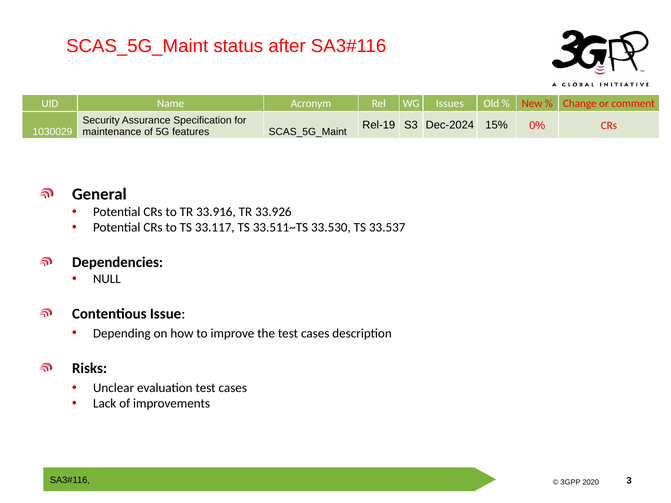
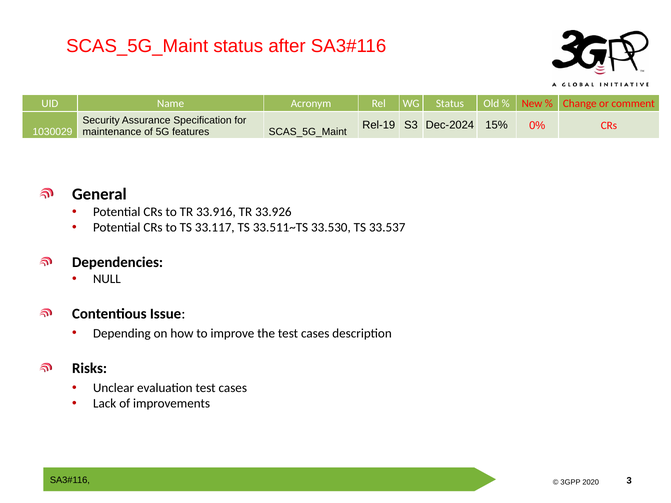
WG Issues: Issues -> Status (450, 104)
